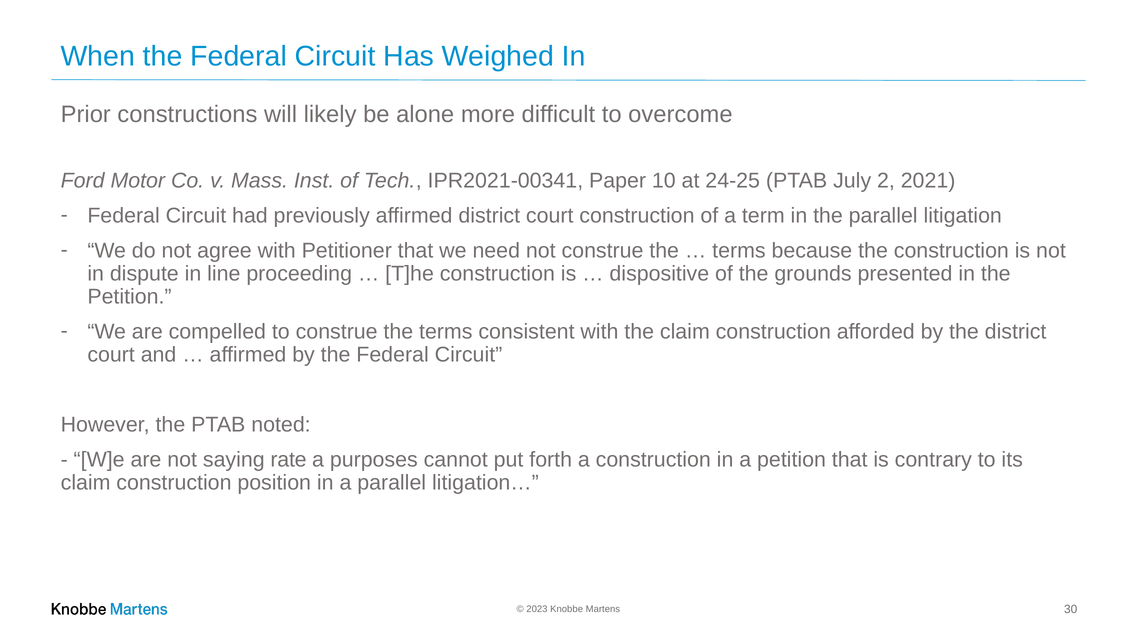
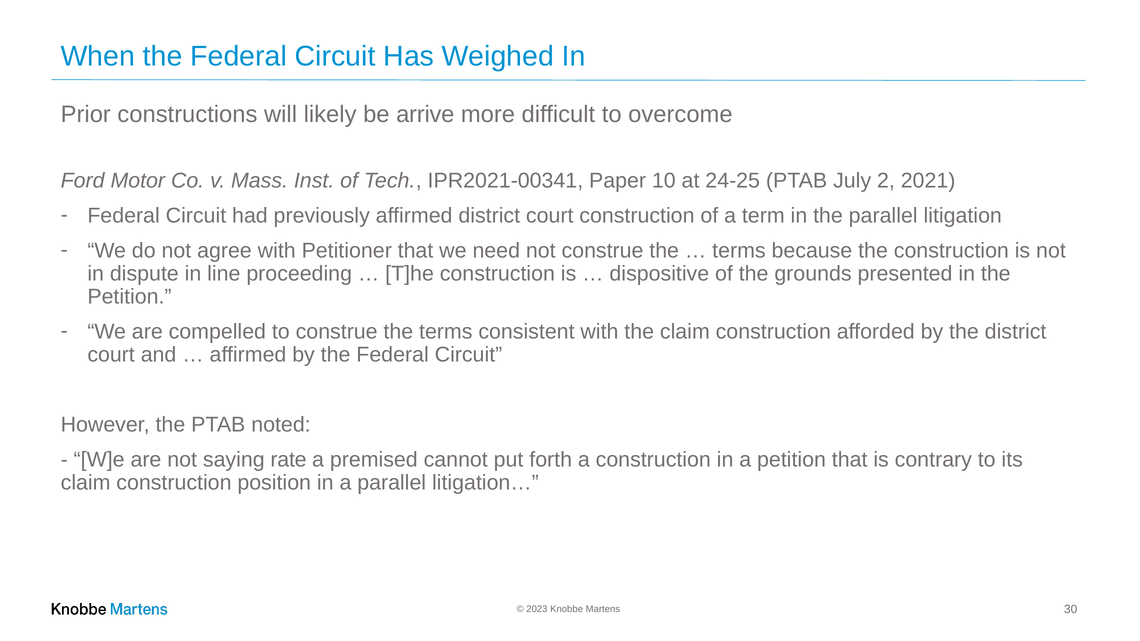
alone: alone -> arrive (425, 114)
purposes: purposes -> premised (374, 460)
